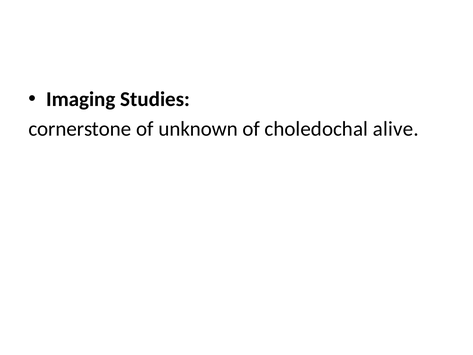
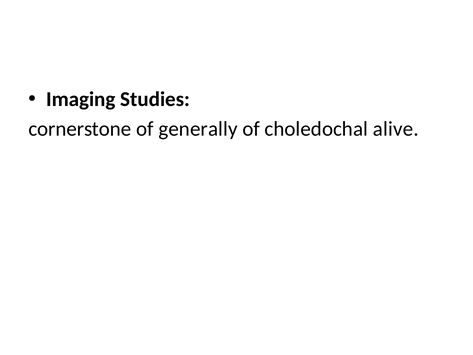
unknown: unknown -> generally (198, 129)
